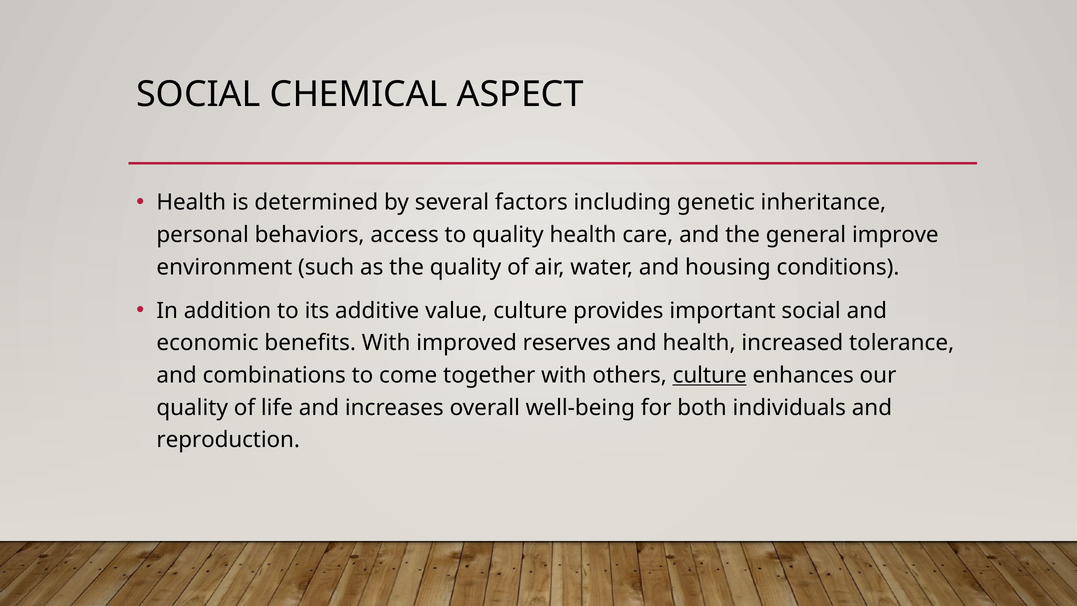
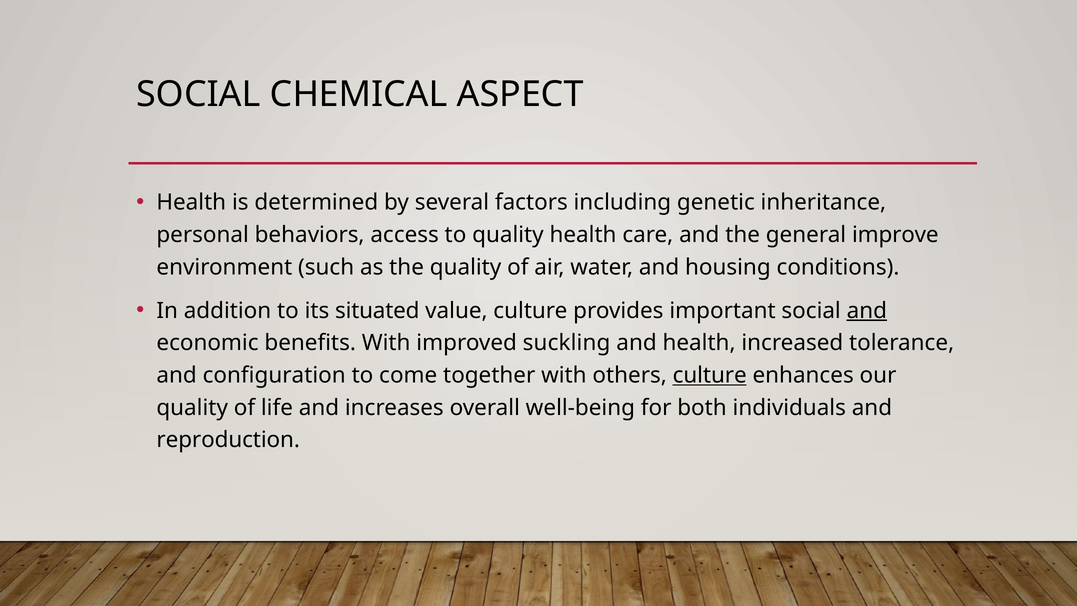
additive: additive -> situated (377, 311)
and underline: none -> present (867, 311)
reserves: reserves -> suckling (567, 343)
combinations: combinations -> configuration (274, 375)
